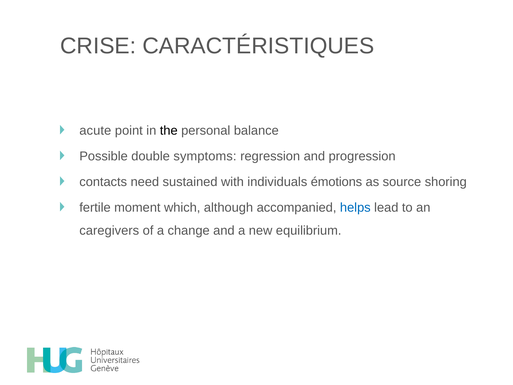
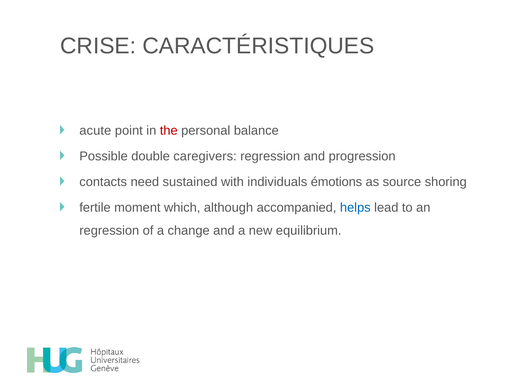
the colour: black -> red (169, 130)
symptoms: symptoms -> caregivers (205, 156)
caregivers: caregivers -> regression (109, 230)
